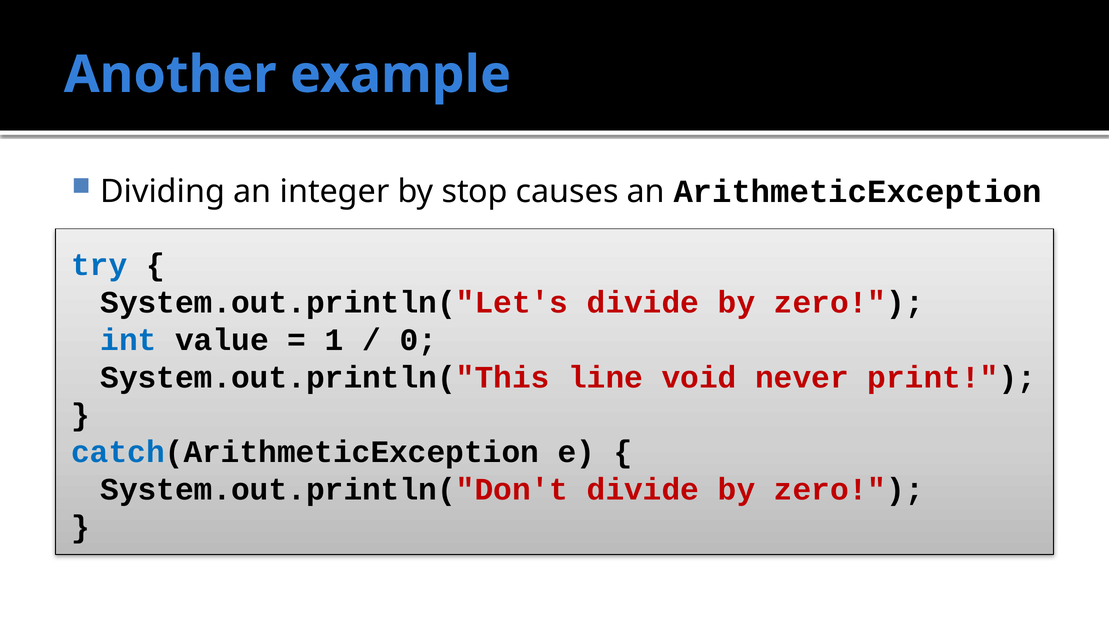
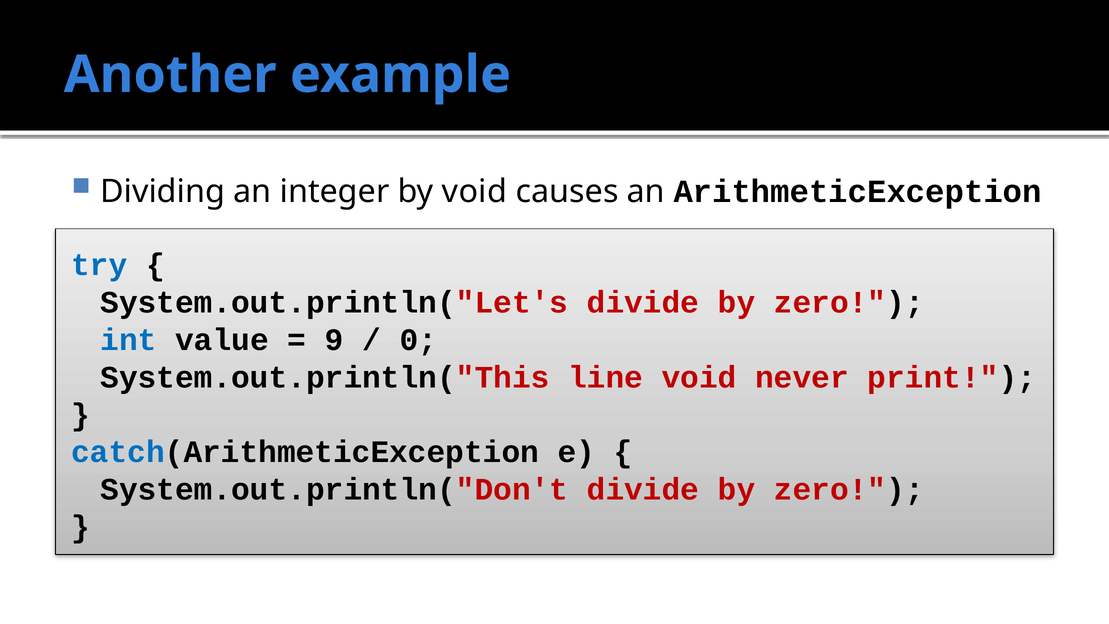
by stop: stop -> void (474, 191)
1: 1 -> 9 (334, 340)
